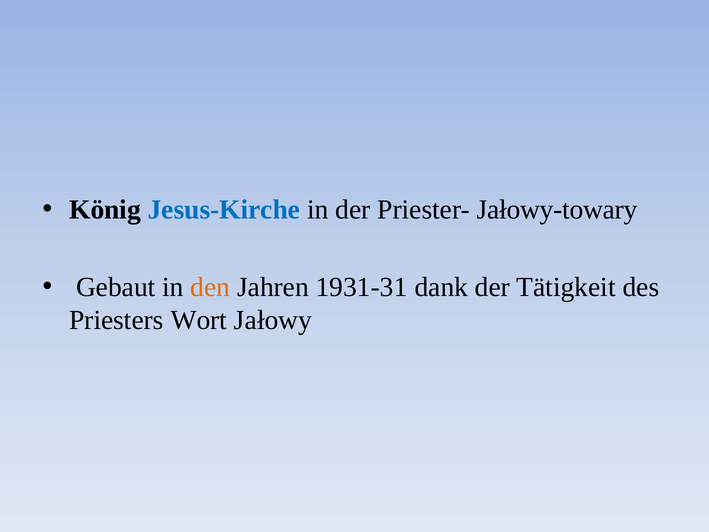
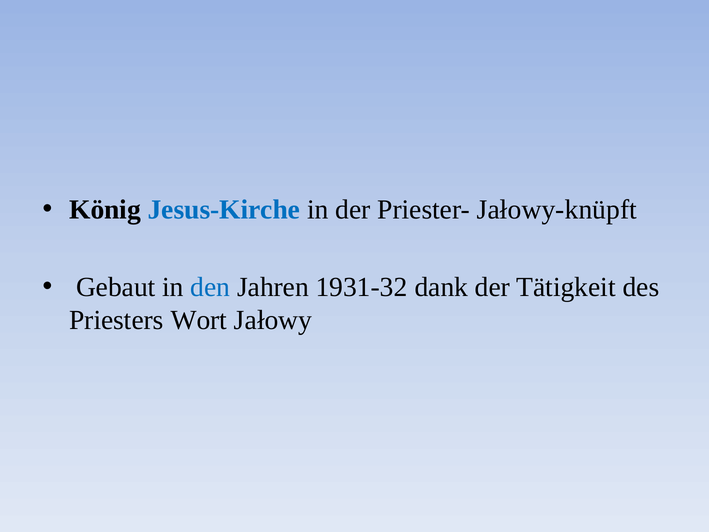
Jałowy-towary: Jałowy-towary -> Jałowy-knüpft (557, 210)
den colour: orange -> blue (210, 287)
1931-31: 1931-31 -> 1931-32 (362, 287)
